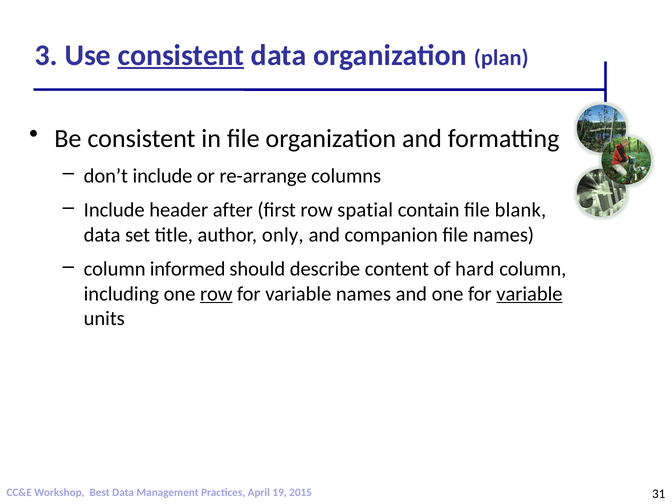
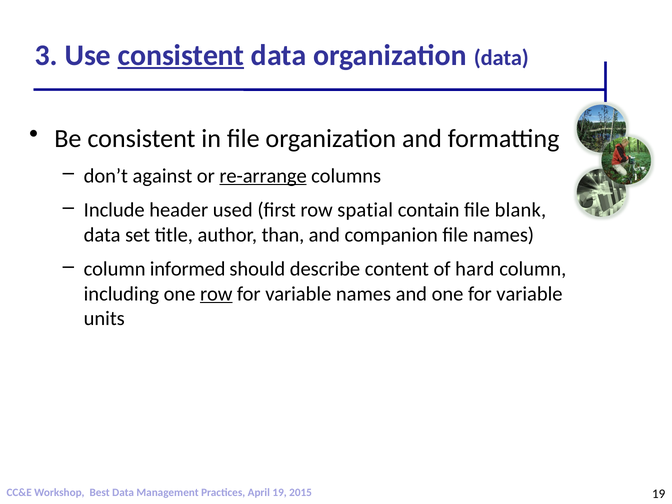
organization plan: plan -> data (501, 58)
don’t include: include -> against (162, 176)
re-arrange underline: none -> present (263, 176)
after: after -> used (233, 210)
only: only -> than (283, 235)
variable underline: present -> none (529, 294)
31: 31 -> 19 (659, 494)
